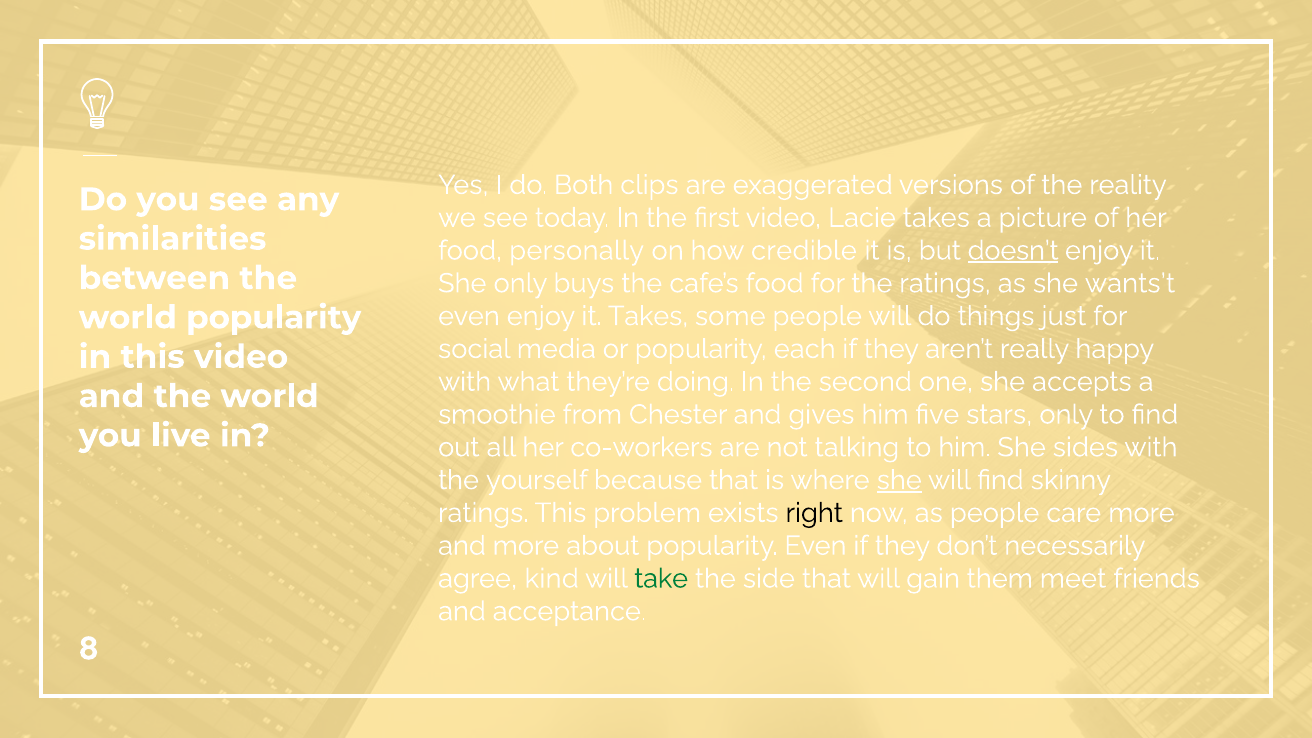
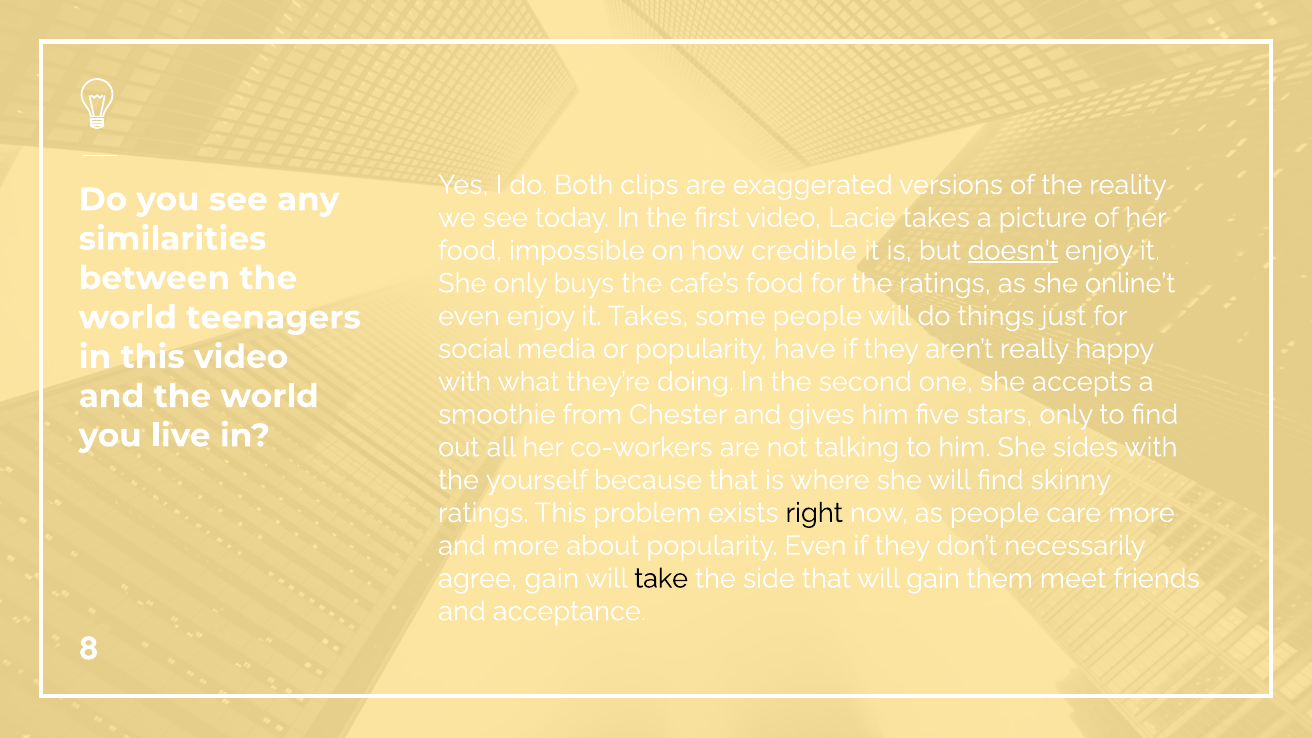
personally: personally -> impossible (577, 251)
wants’t: wants’t -> online’t (1130, 283)
world popularity: popularity -> teenagers (274, 318)
each: each -> have (805, 349)
she underline: present -> none (899, 480)
agree kind: kind -> gain (552, 579)
take colour: green -> black (661, 579)
